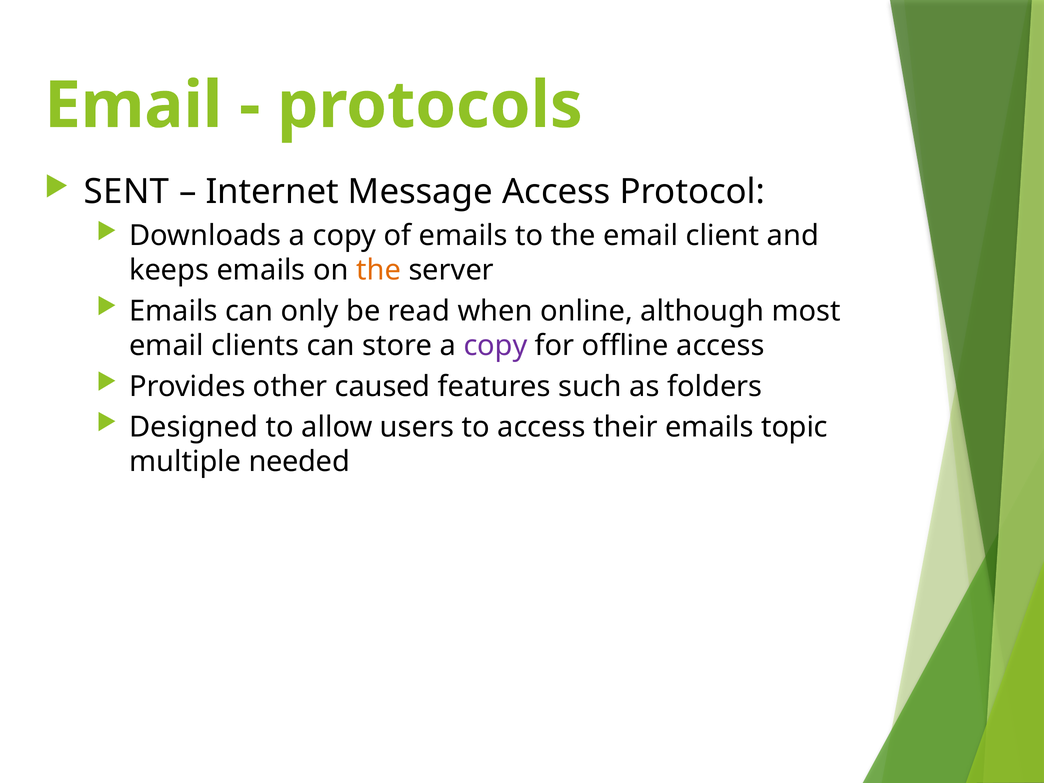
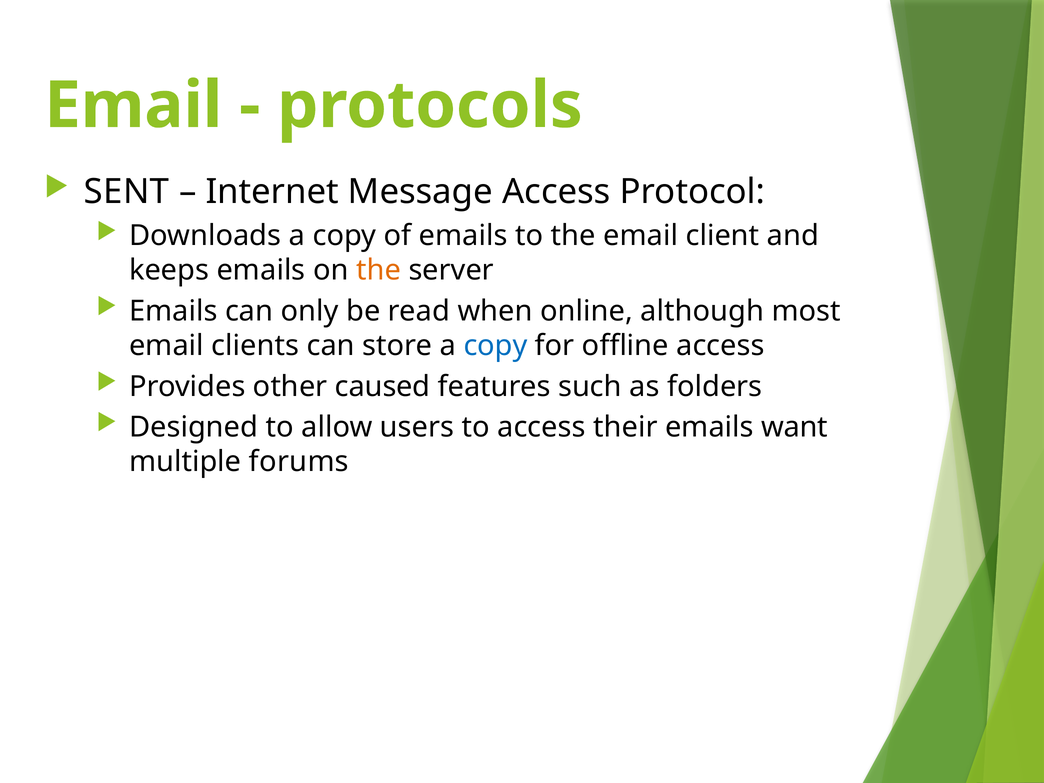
copy colour: purple -> blue (495, 346)
topic: topic -> want (795, 427)
needed: needed -> forums (299, 462)
